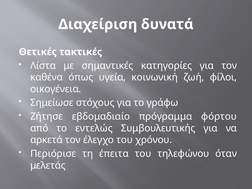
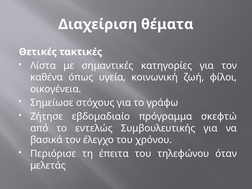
δυνατά: δυνατά -> θέματα (167, 24)
φόρτου: φόρτου -> σκεφτώ (219, 116)
αρκετά: αρκετά -> βασικά (46, 140)
